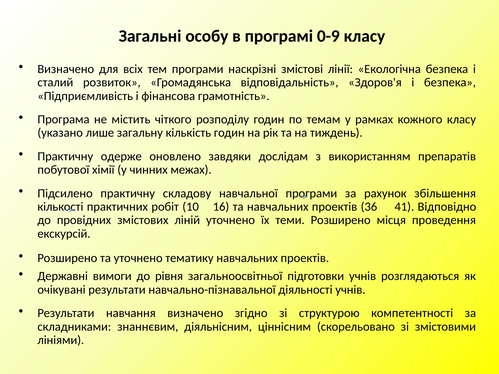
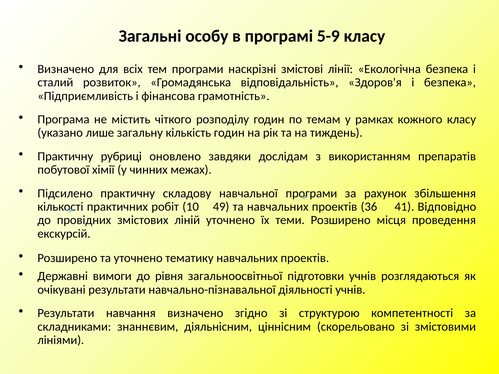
0-9: 0-9 -> 5-9 (328, 36)
одерже: одерже -> рубриці (121, 156)
16: 16 -> 49 (221, 207)
